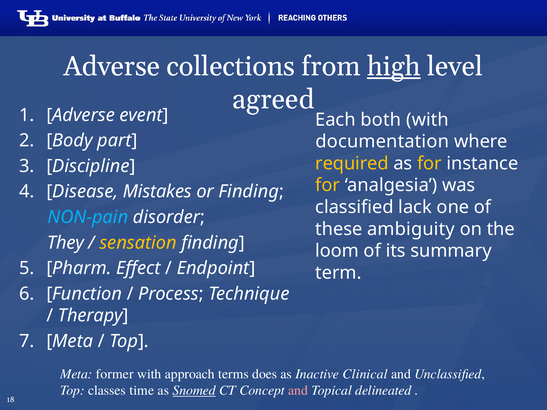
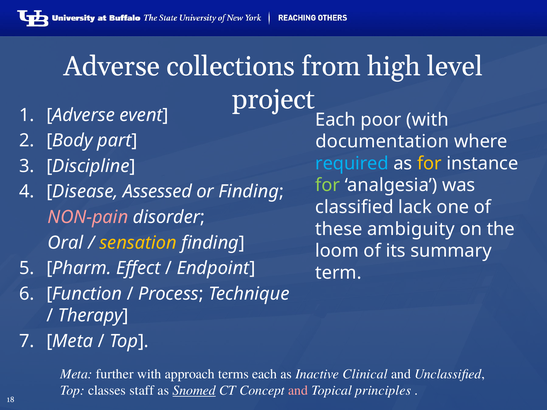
high underline: present -> none (394, 67)
agreed: agreed -> project (274, 99)
both: both -> poor (381, 120)
required colour: yellow -> light blue (352, 164)
for colour: yellow -> light green (328, 185)
Mistakes: Mistakes -> Assessed (157, 192)
NON-pain colour: light blue -> pink (88, 217)
They: They -> Oral (65, 243)
former: former -> further (115, 374)
terms does: does -> each (265, 374)
time: time -> staff (142, 391)
delineated: delineated -> principles (383, 391)
